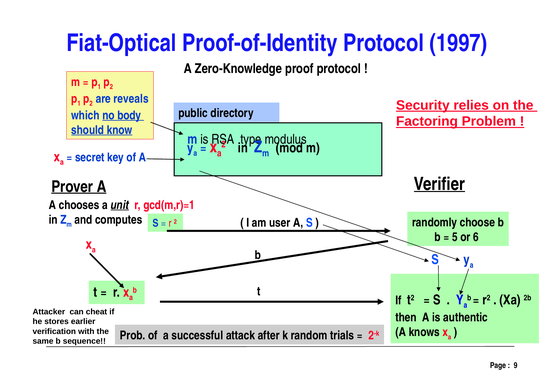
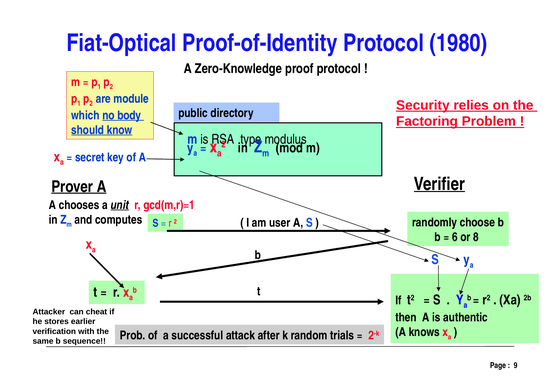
1997: 1997 -> 1980 (458, 43)
reveals: reveals -> module (131, 99)
5: 5 -> 6 (455, 237)
6: 6 -> 8 (476, 237)
